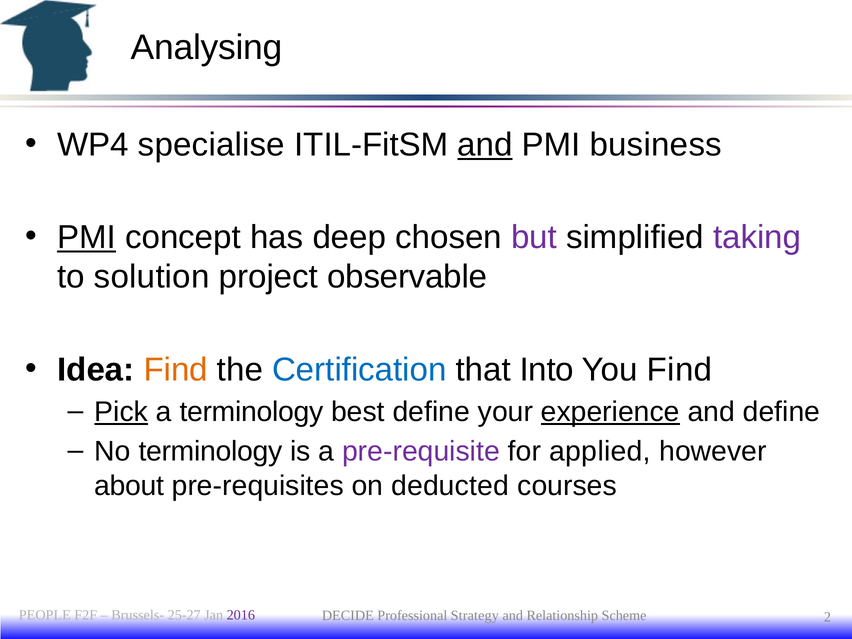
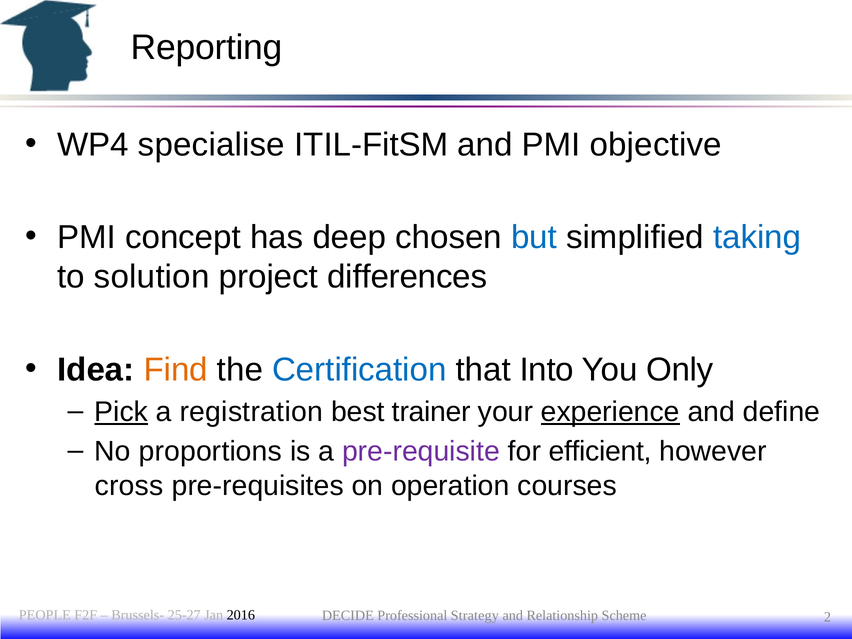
Analysing: Analysing -> Reporting (207, 48)
and underline: present -> none (485, 145)
business: business -> objective (656, 145)
PMI underline: present -> none (87, 237)
but colour: purple -> blue (534, 237)
taking colour: purple -> blue (757, 237)
observable: observable -> differences (407, 277)
You Find: Find -> Only (680, 370)
a terminology: terminology -> registration (251, 412)
best define: define -> trainer (431, 412)
No terminology: terminology -> proportions (210, 452)
applied: applied -> efficient (600, 452)
about: about -> cross (129, 486)
deducted: deducted -> operation (450, 486)
2016 colour: purple -> black (241, 615)
